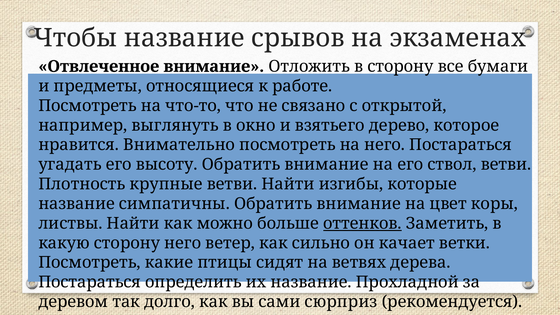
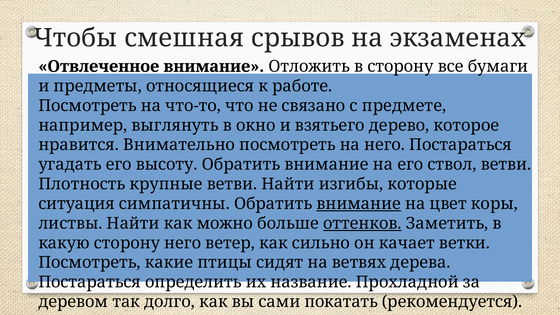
Чтобы название: название -> смешная (184, 38)
открытой: открытой -> предмете (404, 106)
название: название -> ситуация (77, 204)
внимание underline: none -> present (359, 204)
сюрприз: сюрприз -> покатать (341, 302)
